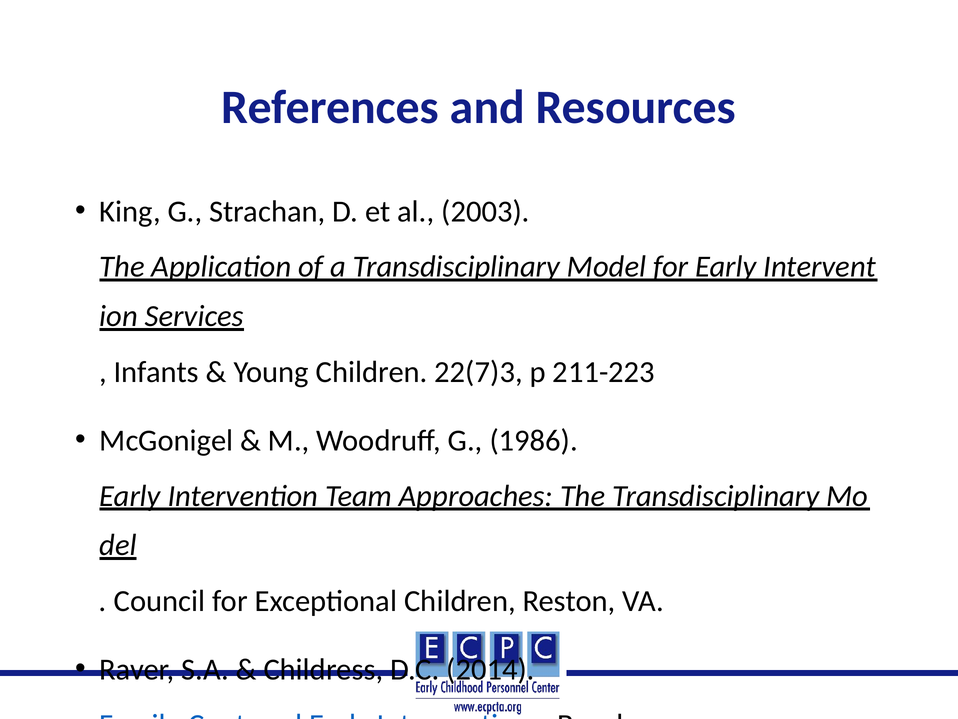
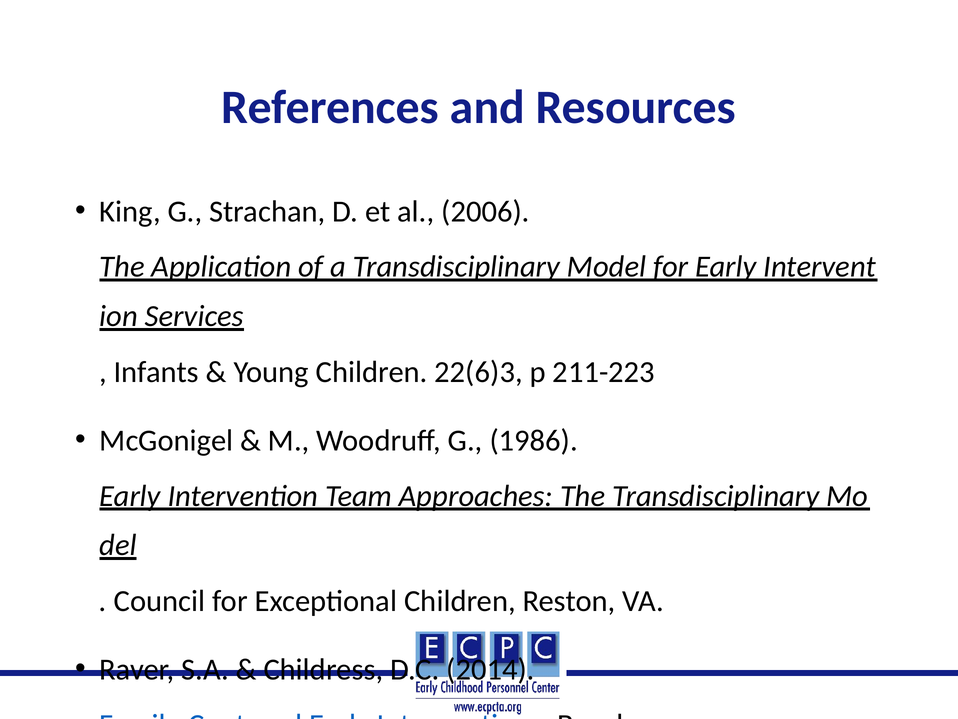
2003: 2003 -> 2006 (485, 211)
22(7)3: 22(7)3 -> 22(6)3 (479, 372)
